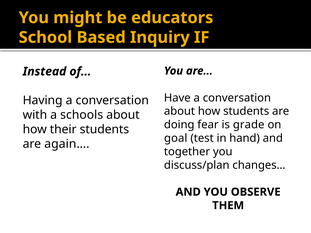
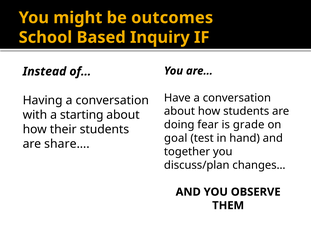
educators: educators -> outcomes (172, 18)
schools: schools -> starting (82, 115)
again…: again… -> share… (67, 144)
